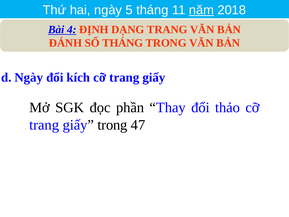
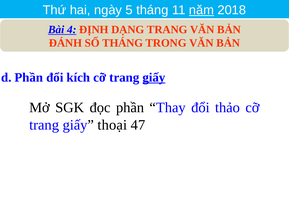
d Ngày: Ngày -> Phần (29, 77)
giấy underline: none -> present (154, 77)
giấy trong: trong -> thoại (112, 125)
